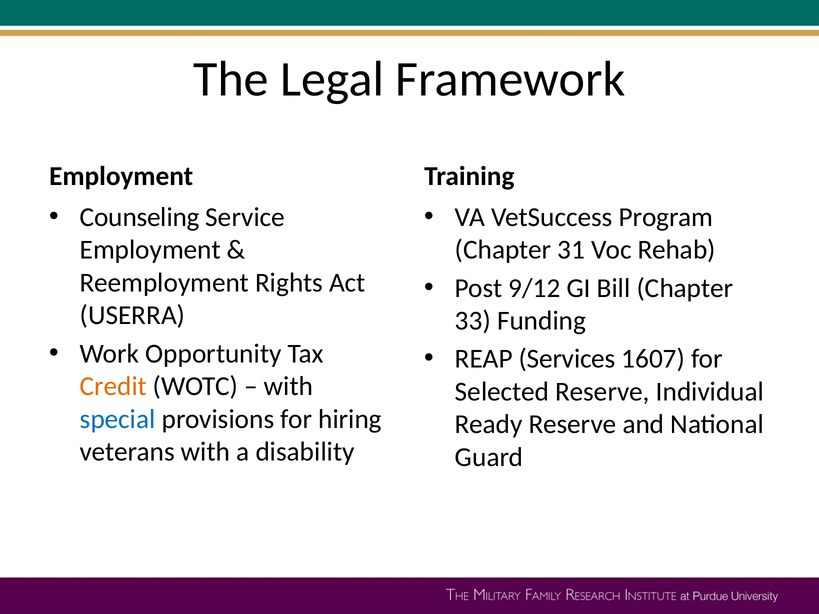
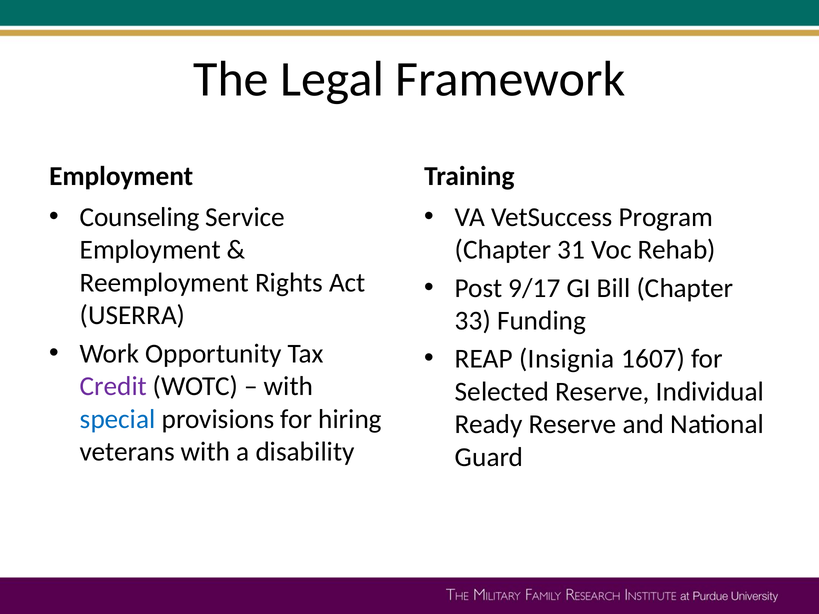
9/12: 9/12 -> 9/17 (534, 288)
Services: Services -> Insignia (567, 359)
Credit colour: orange -> purple (113, 386)
